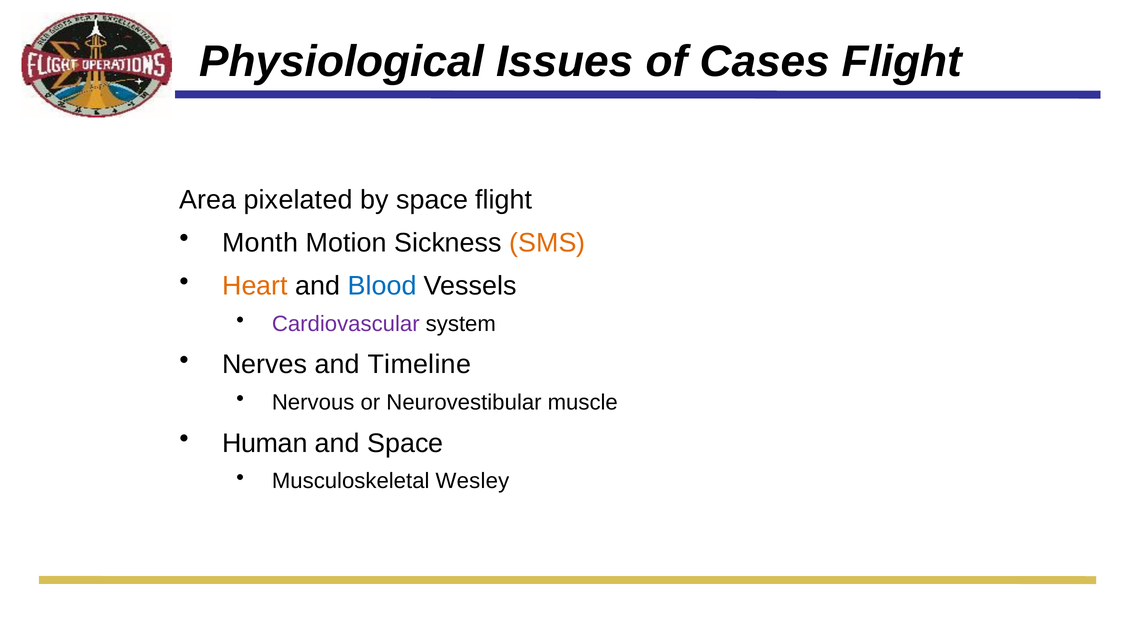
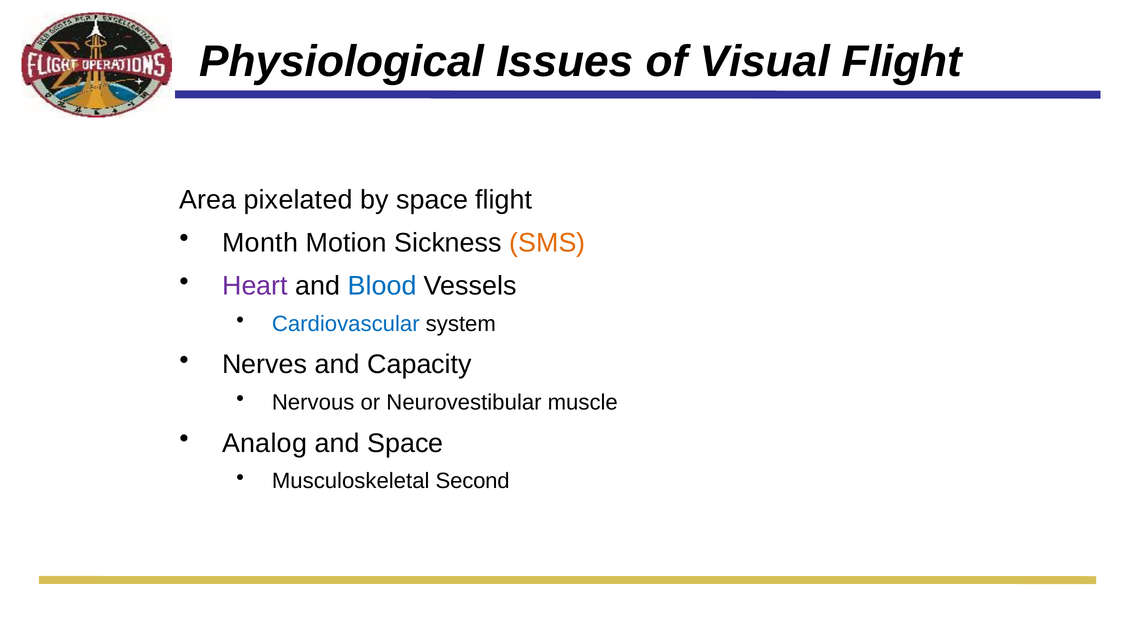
Cases: Cases -> Visual (765, 61)
Heart colour: orange -> purple (255, 286)
Cardiovascular colour: purple -> blue (346, 324)
Timeline: Timeline -> Capacity (419, 365)
Human: Human -> Analog (265, 443)
Wesley: Wesley -> Second (473, 481)
